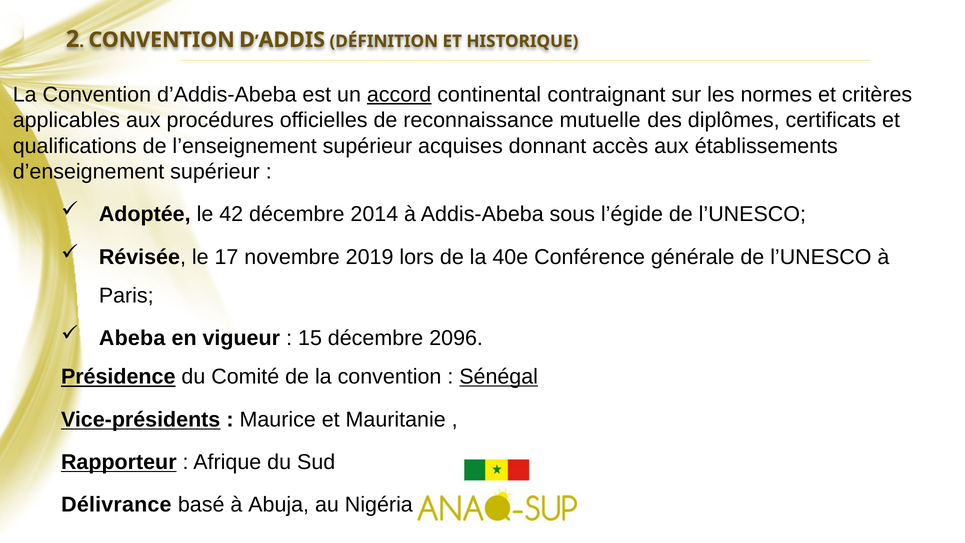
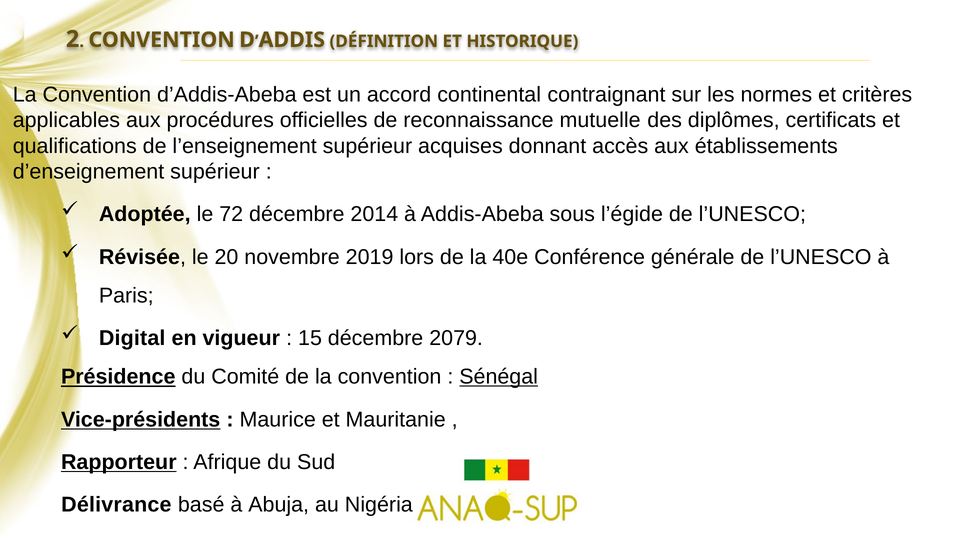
accord underline: present -> none (399, 94)
42: 42 -> 72 (231, 214)
17: 17 -> 20 (226, 257)
Abeba: Abeba -> Digital (132, 338)
2096: 2096 -> 2079 (456, 338)
